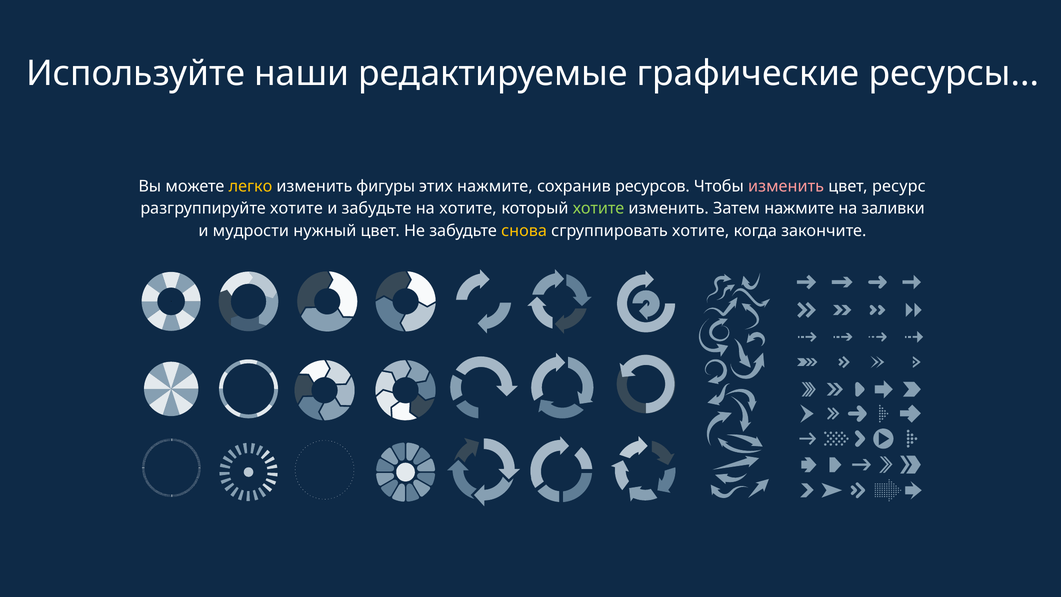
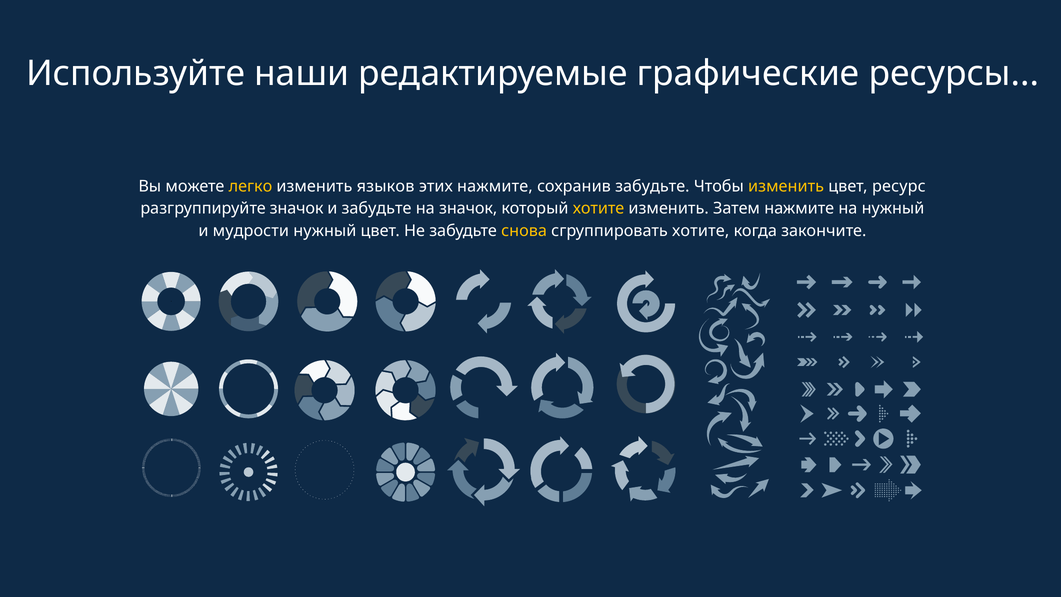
фигуры: фигуры -> языков (386, 186)
сохранив ресурсов: ресурсов -> забудьте (652, 186)
изменить colour: pink -> yellow (786, 186)
разгруппируйте хотите: хотите -> значок (297, 209)
на хотите: хотите -> значок (468, 209)
хотите colour: light green -> yellow (599, 209)
на заливки: заливки -> нужный (893, 209)
